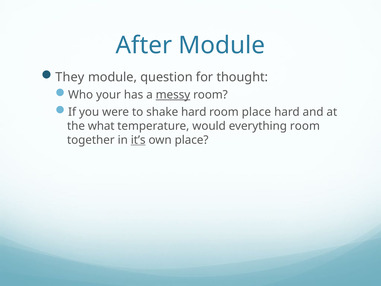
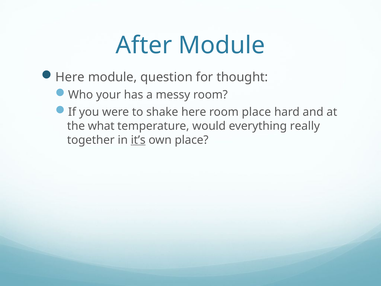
They: They -> Here (70, 77)
messy underline: present -> none (173, 95)
shake hard: hard -> here (194, 112)
everything room: room -> really (305, 126)
